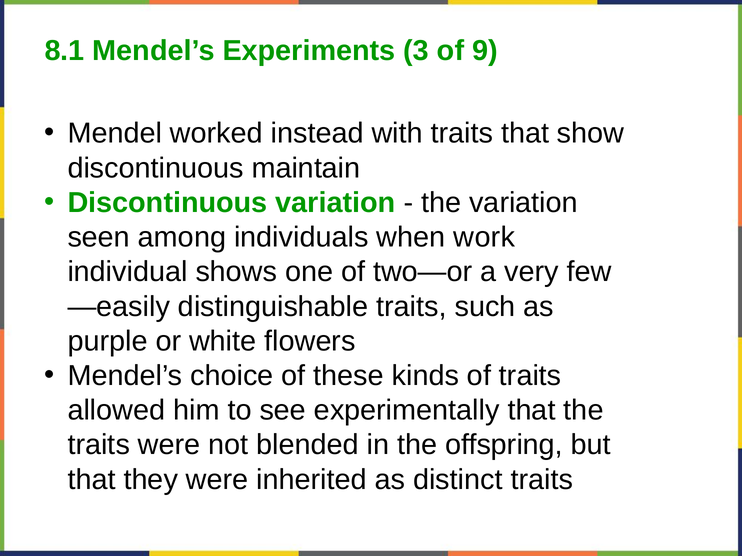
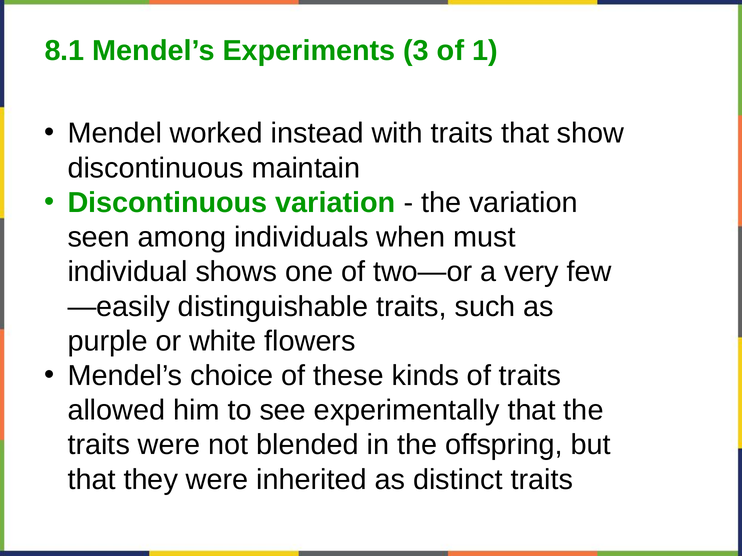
9: 9 -> 1 (485, 51)
work: work -> must (485, 237)
